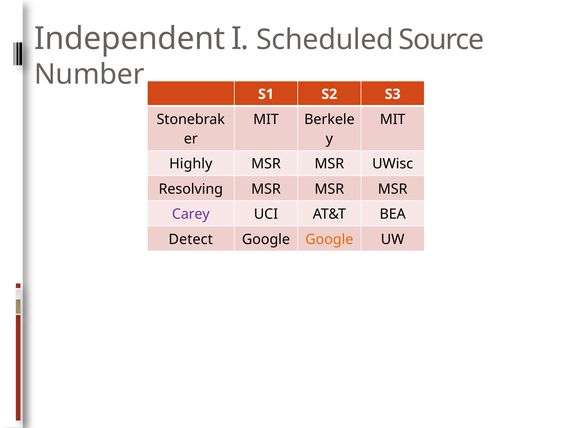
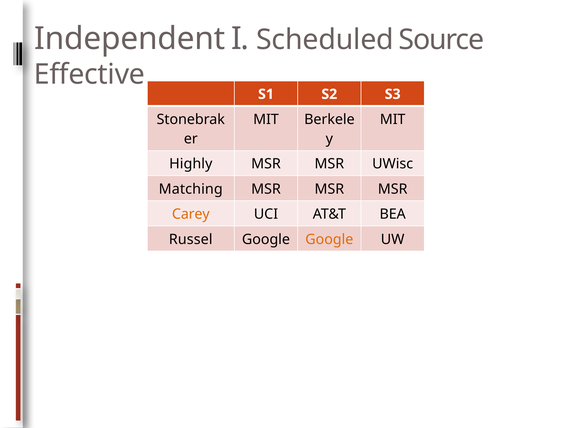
Number: Number -> Effective (89, 74)
Resolving: Resolving -> Matching (191, 189)
Carey colour: purple -> orange (191, 214)
Detect: Detect -> Russel (191, 239)
